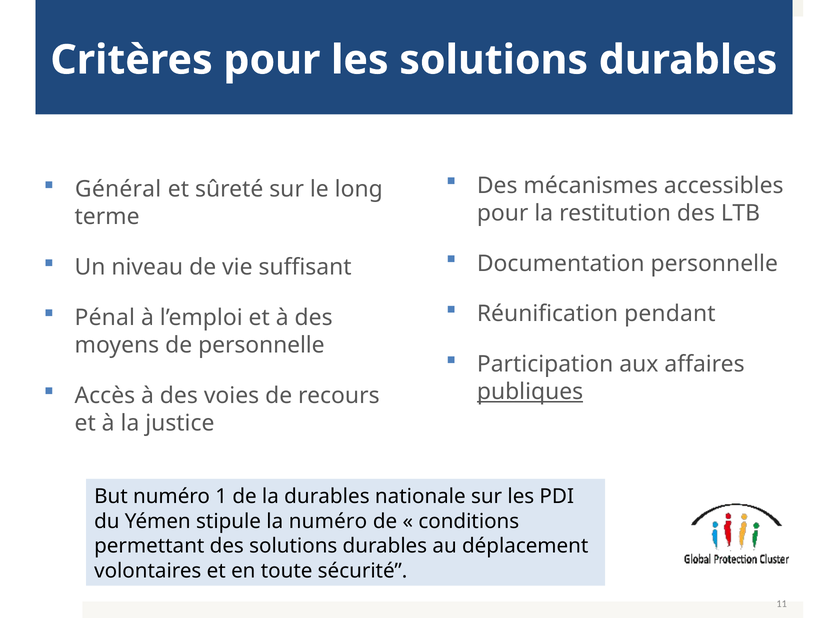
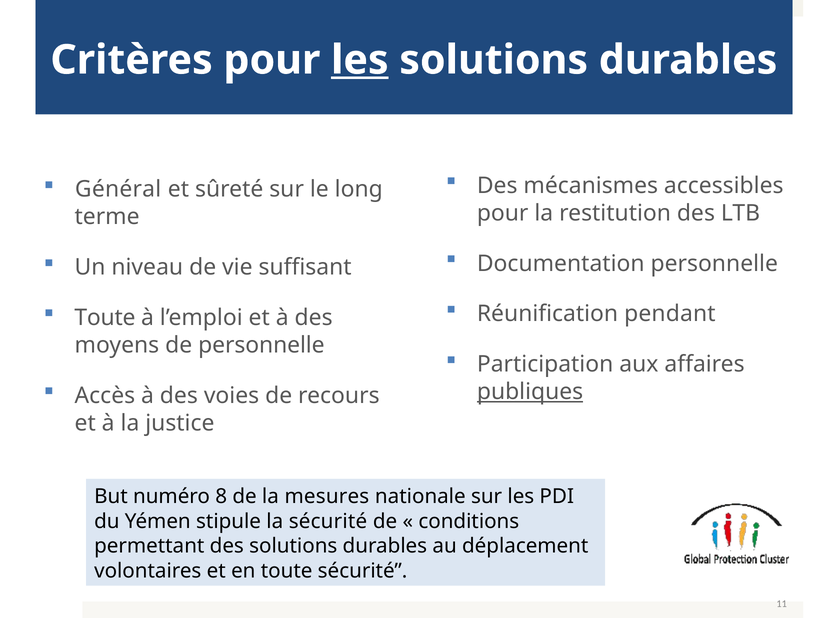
les underline: none -> present (360, 60)
Pénal: Pénal -> Toute (105, 318)
1: 1 -> 8 (221, 497)
la durables: durables -> mesures (327, 497)
la numéro: numéro -> sécurité (328, 521)
